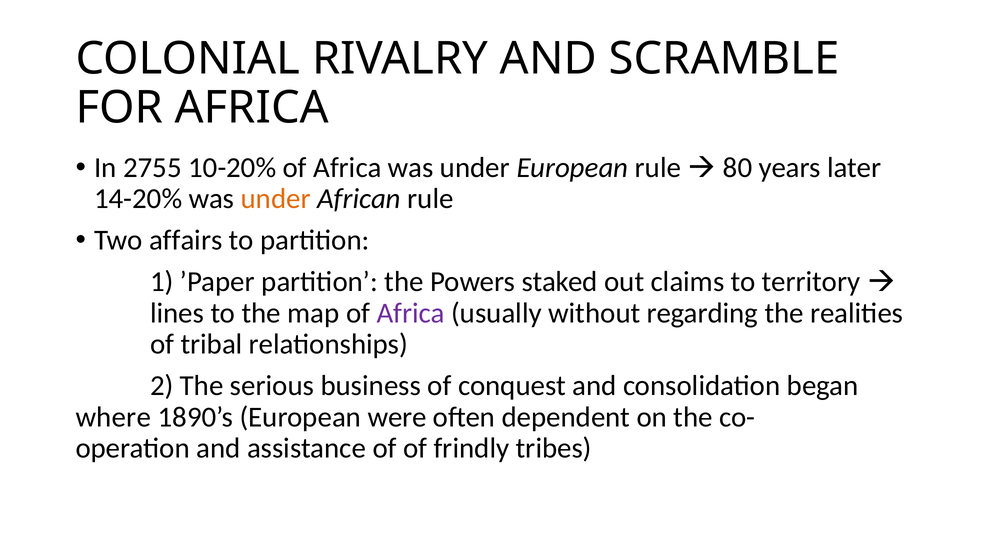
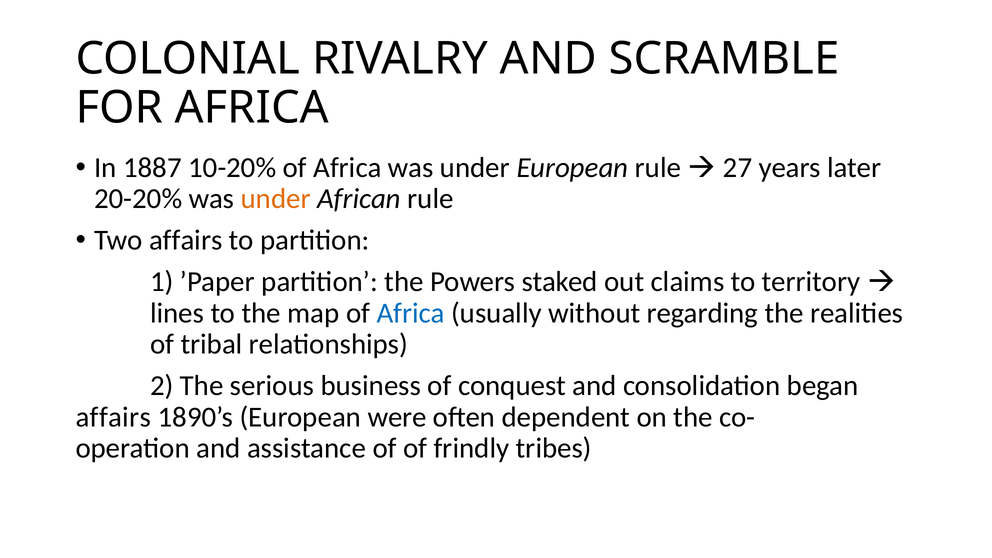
2755: 2755 -> 1887 (152, 168)
80: 80 -> 27 (738, 168)
14-20%: 14-20% -> 20-20% (138, 199)
Africa colour: purple -> blue (411, 313)
where: where -> affairs (113, 417)
